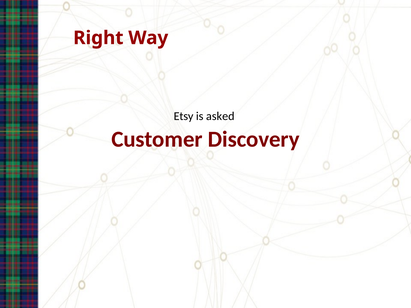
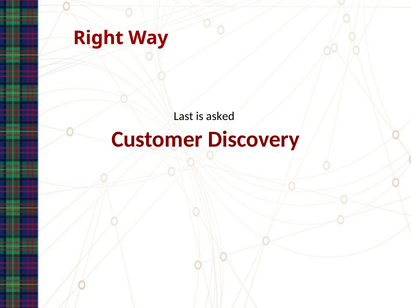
Etsy: Etsy -> Last (183, 116)
